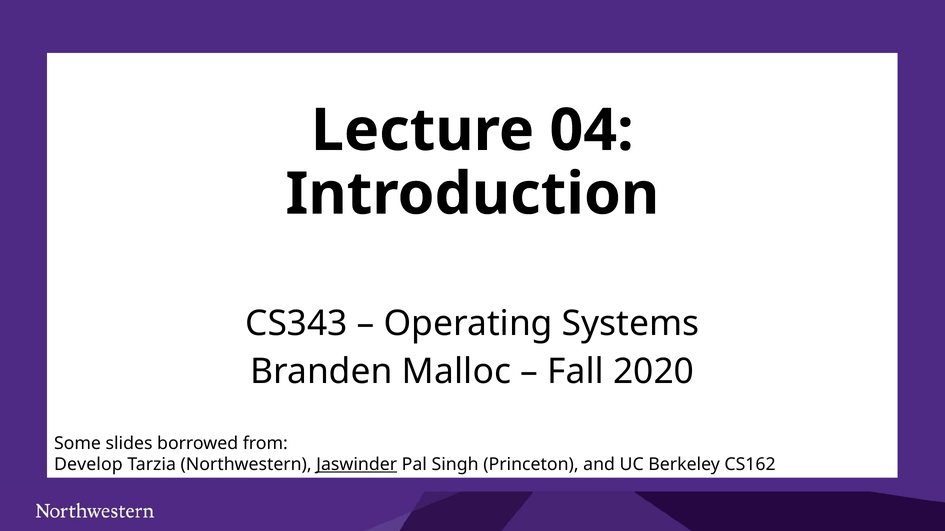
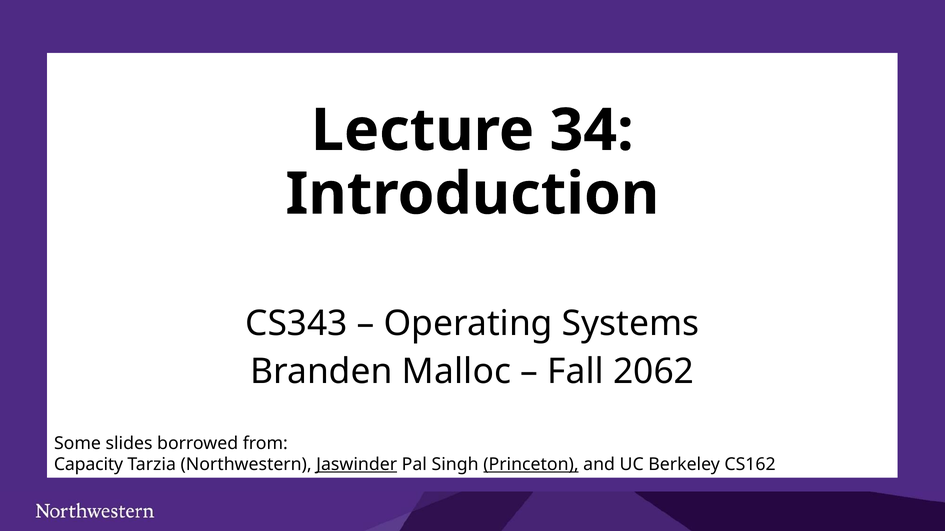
04: 04 -> 34 (592, 131)
2020: 2020 -> 2062 (654, 372)
Develop: Develop -> Capacity (89, 465)
Princeton underline: none -> present (531, 465)
